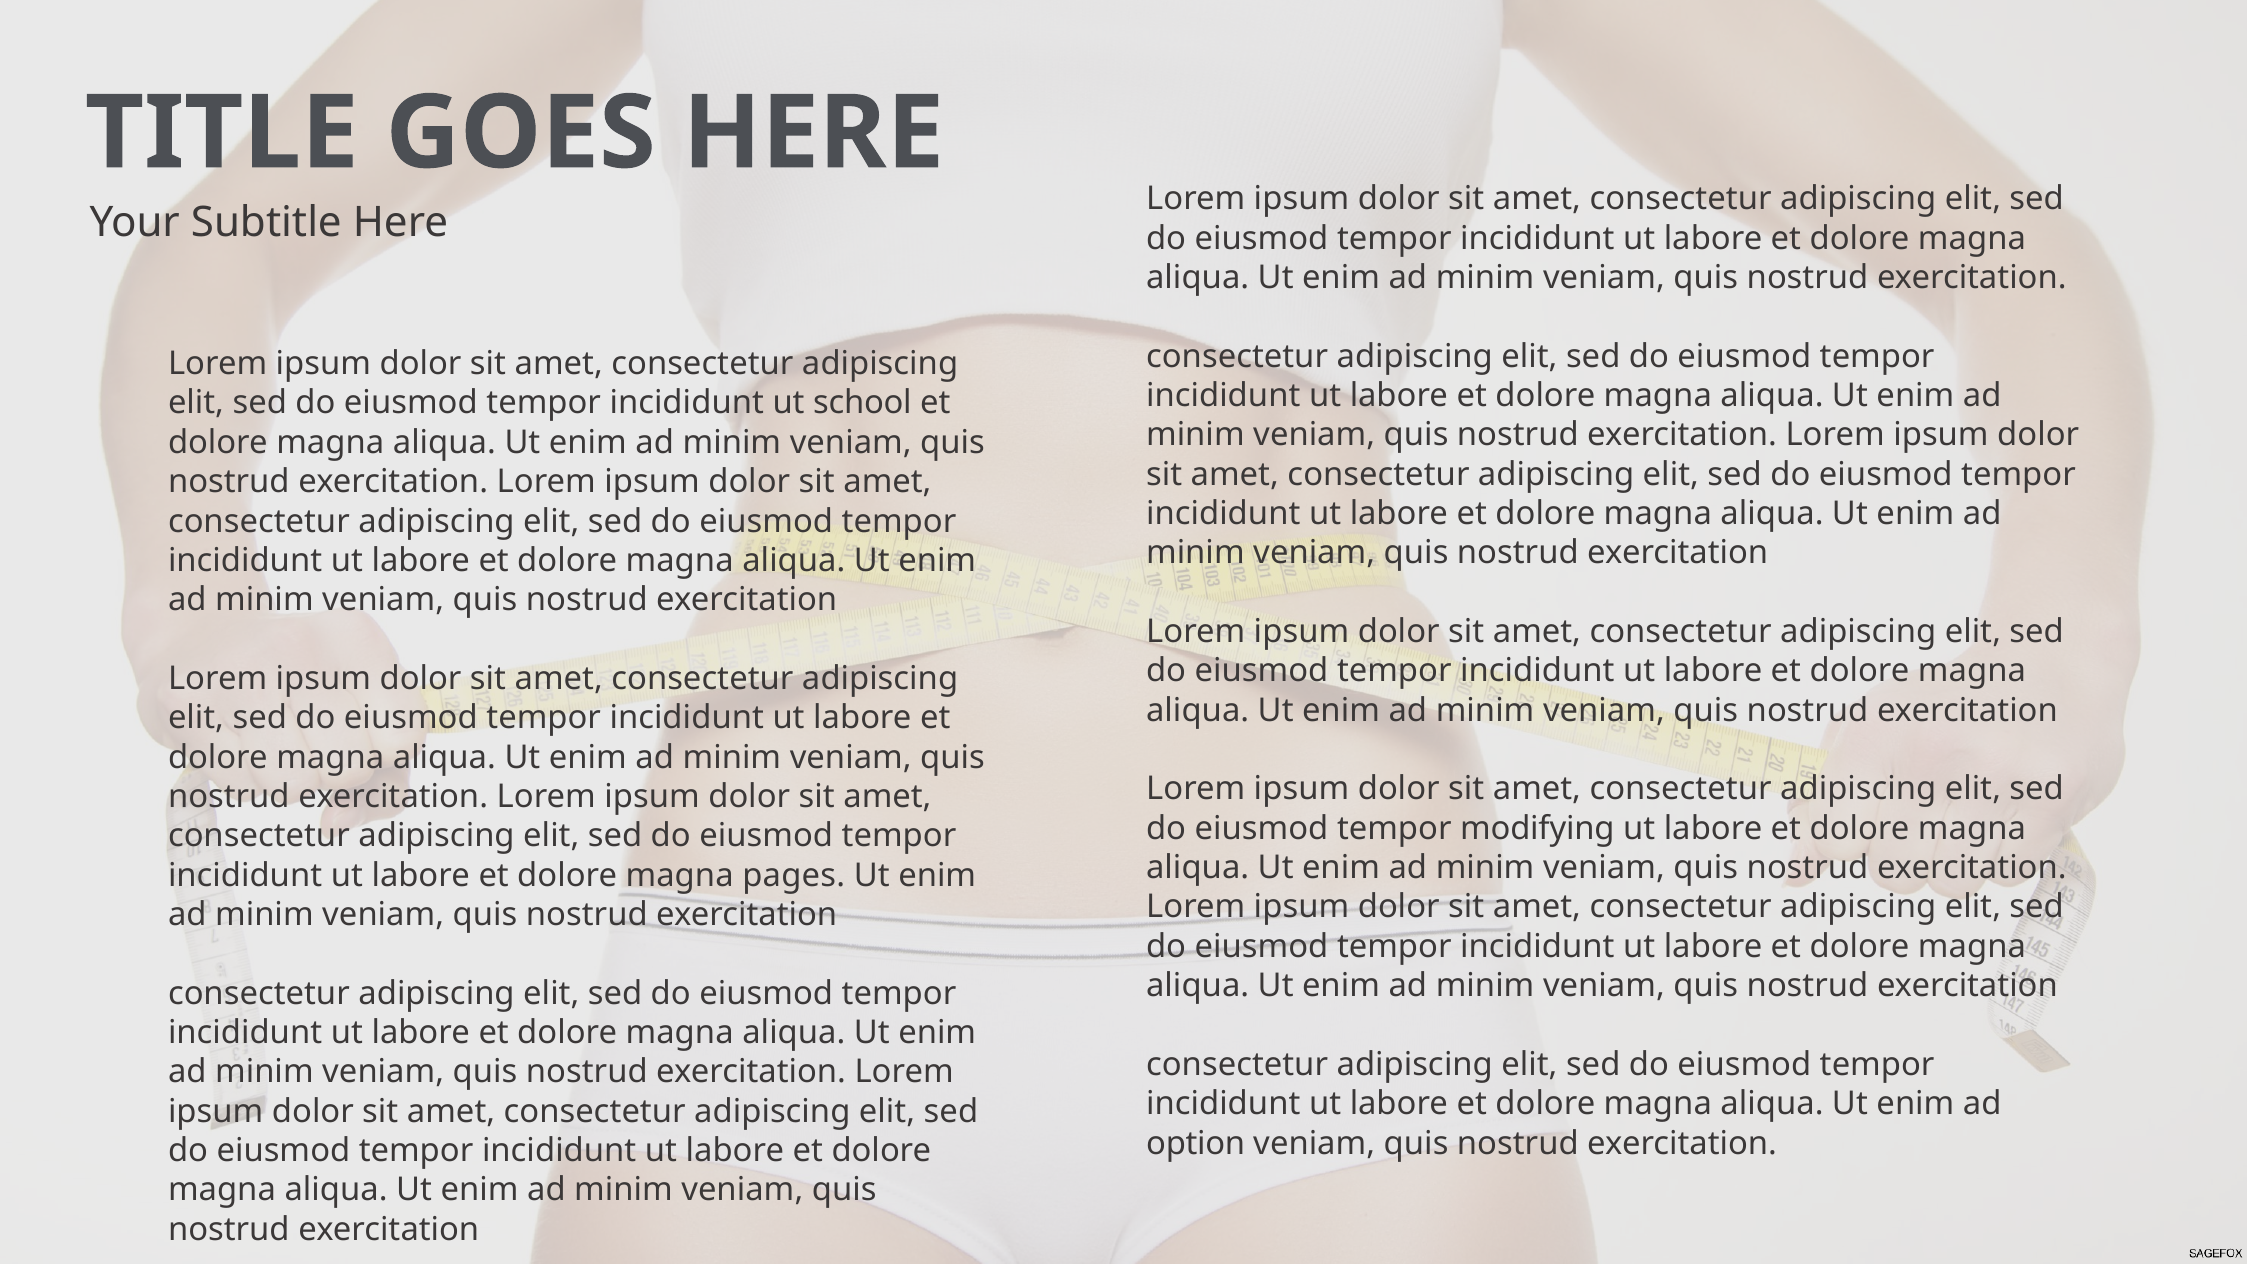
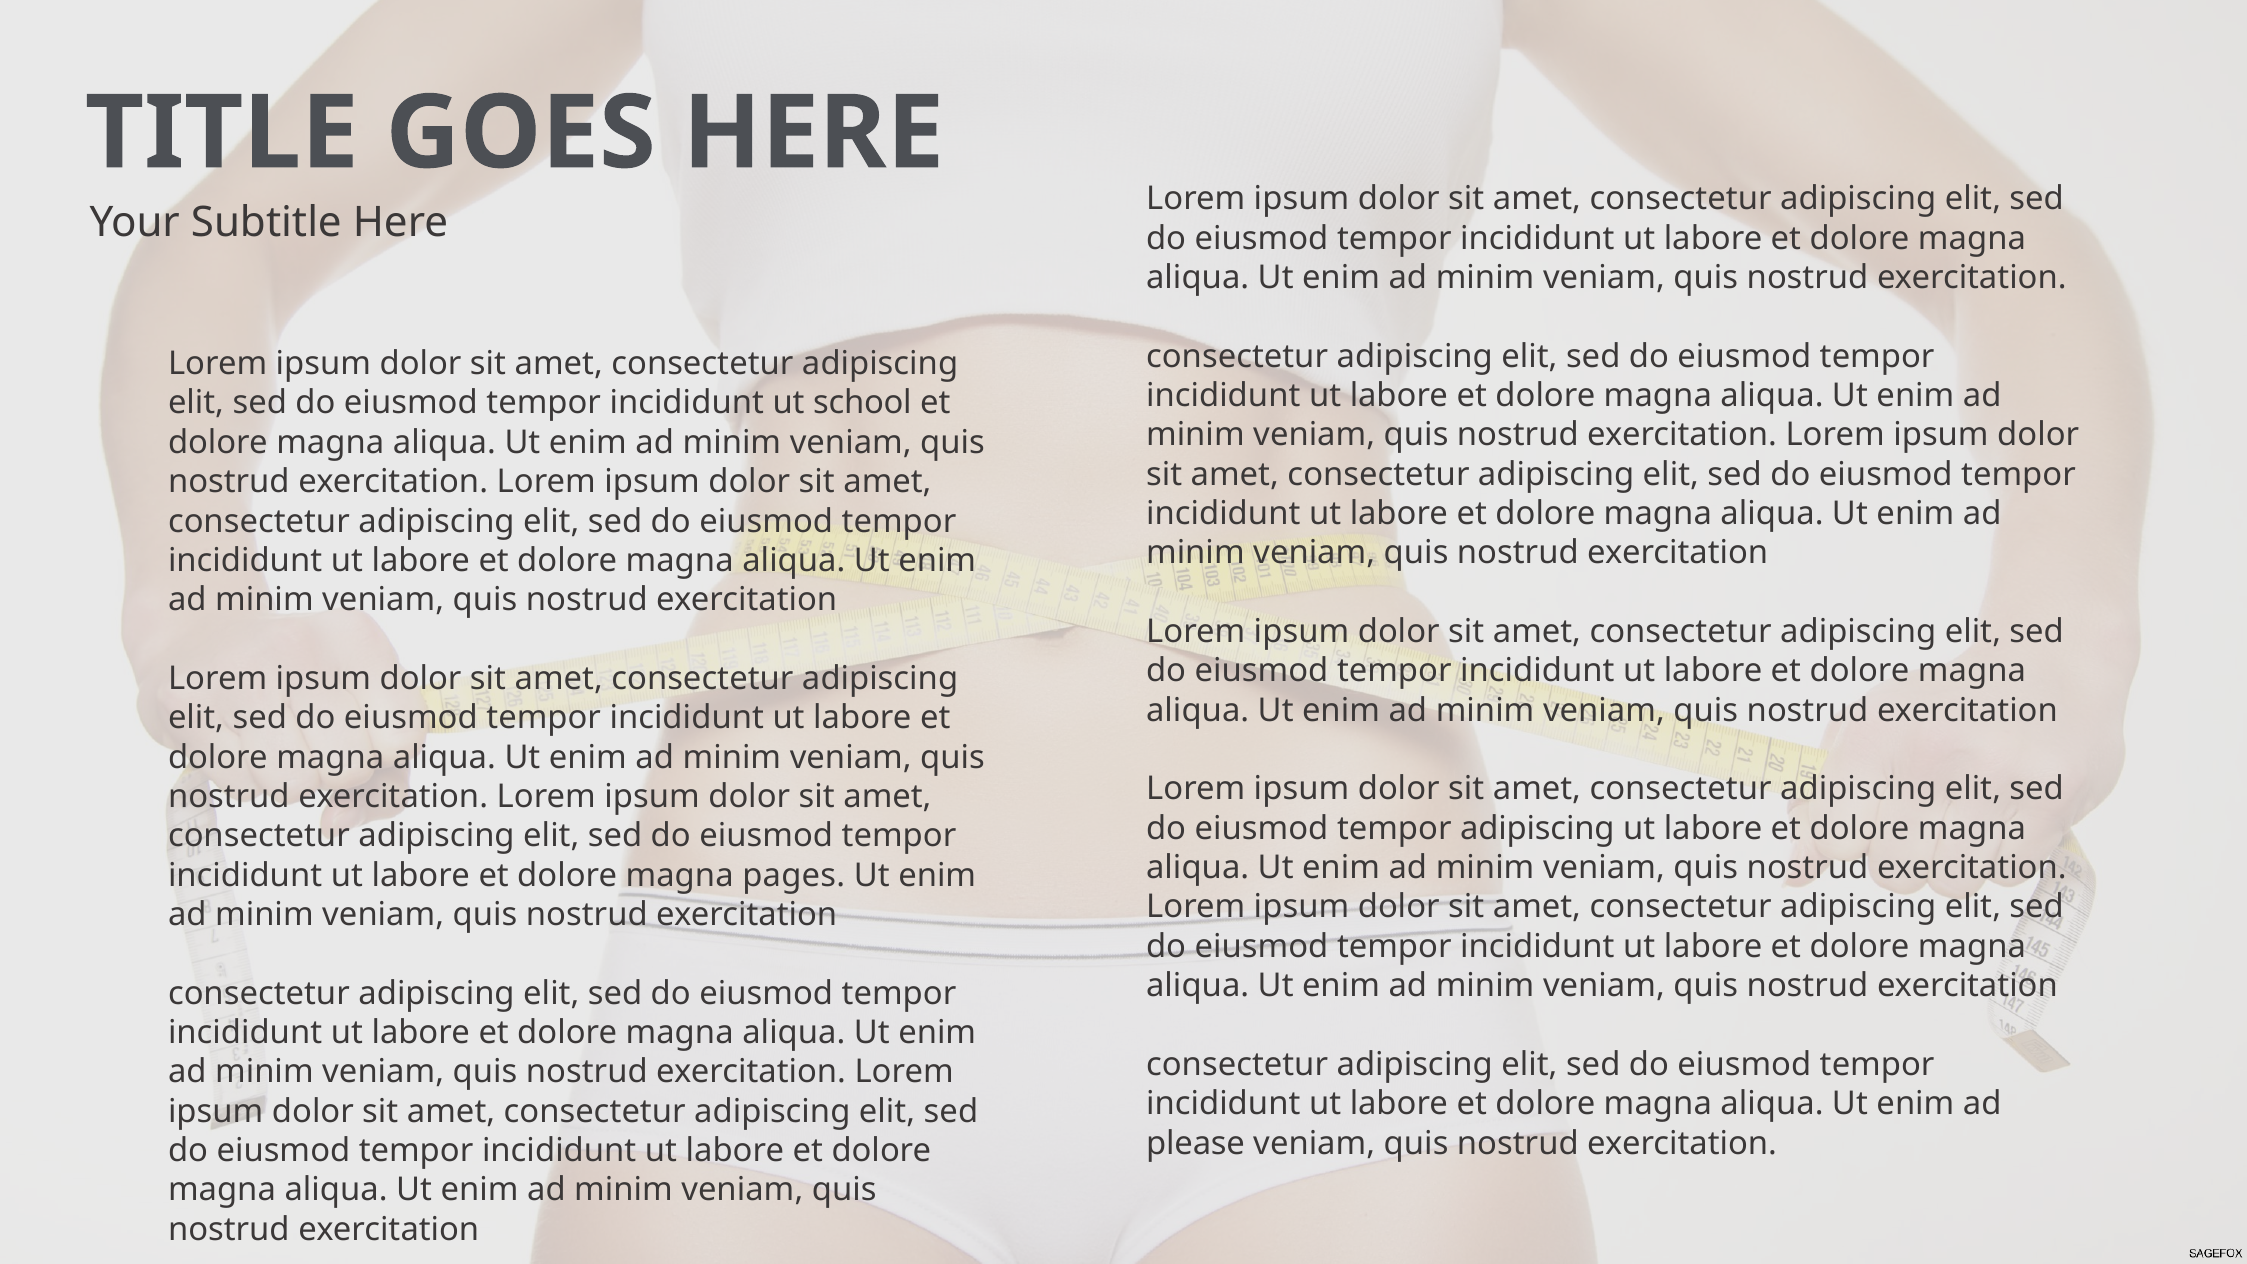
tempor modifying: modifying -> adipiscing (1537, 828)
option: option -> please (1196, 1143)
